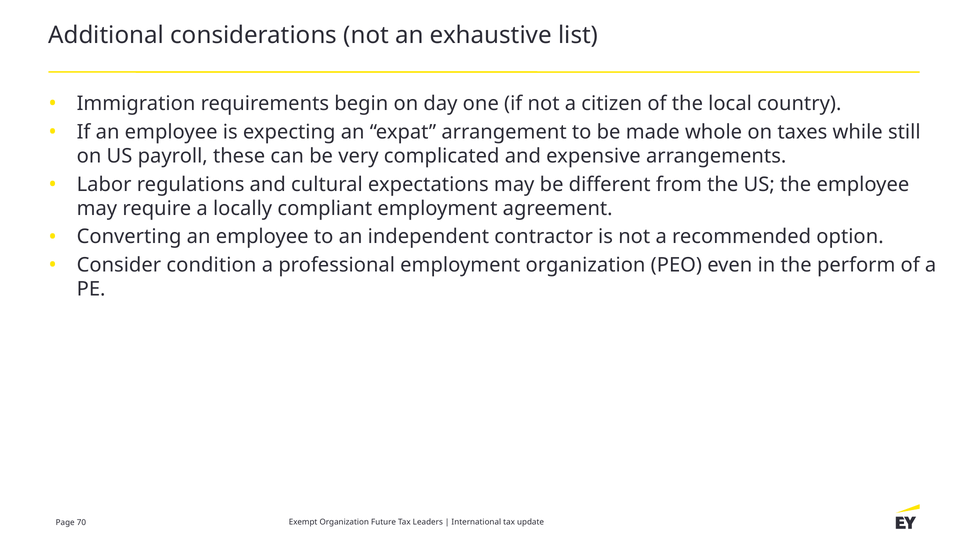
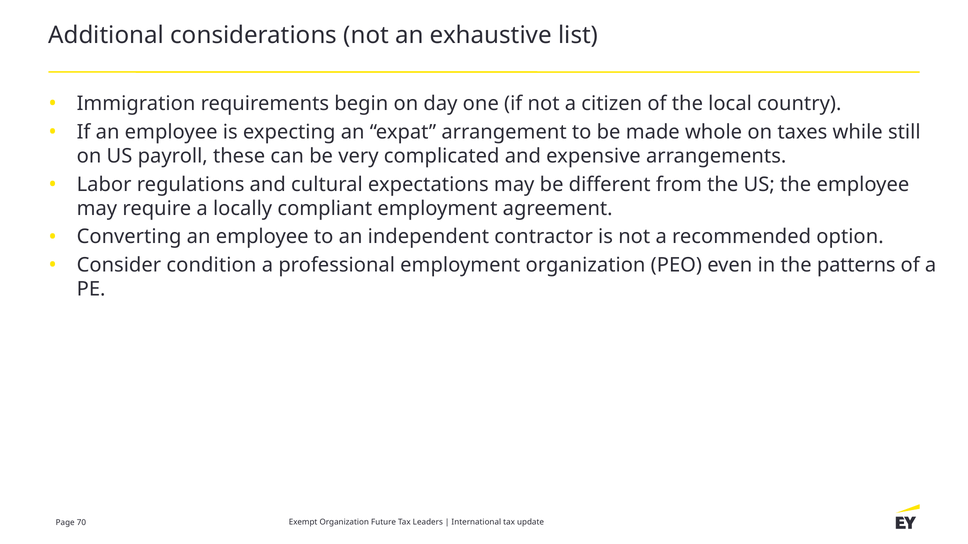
perform: perform -> patterns (856, 265)
